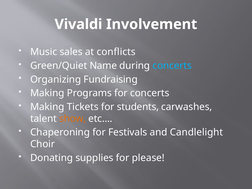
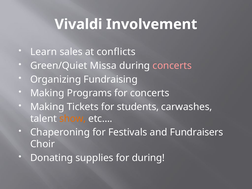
Music: Music -> Learn (44, 52)
Name: Name -> Missa (103, 66)
concerts colour: light blue -> pink (172, 66)
Candlelight: Candlelight -> Fundraisers (197, 132)
for please: please -> during (148, 158)
